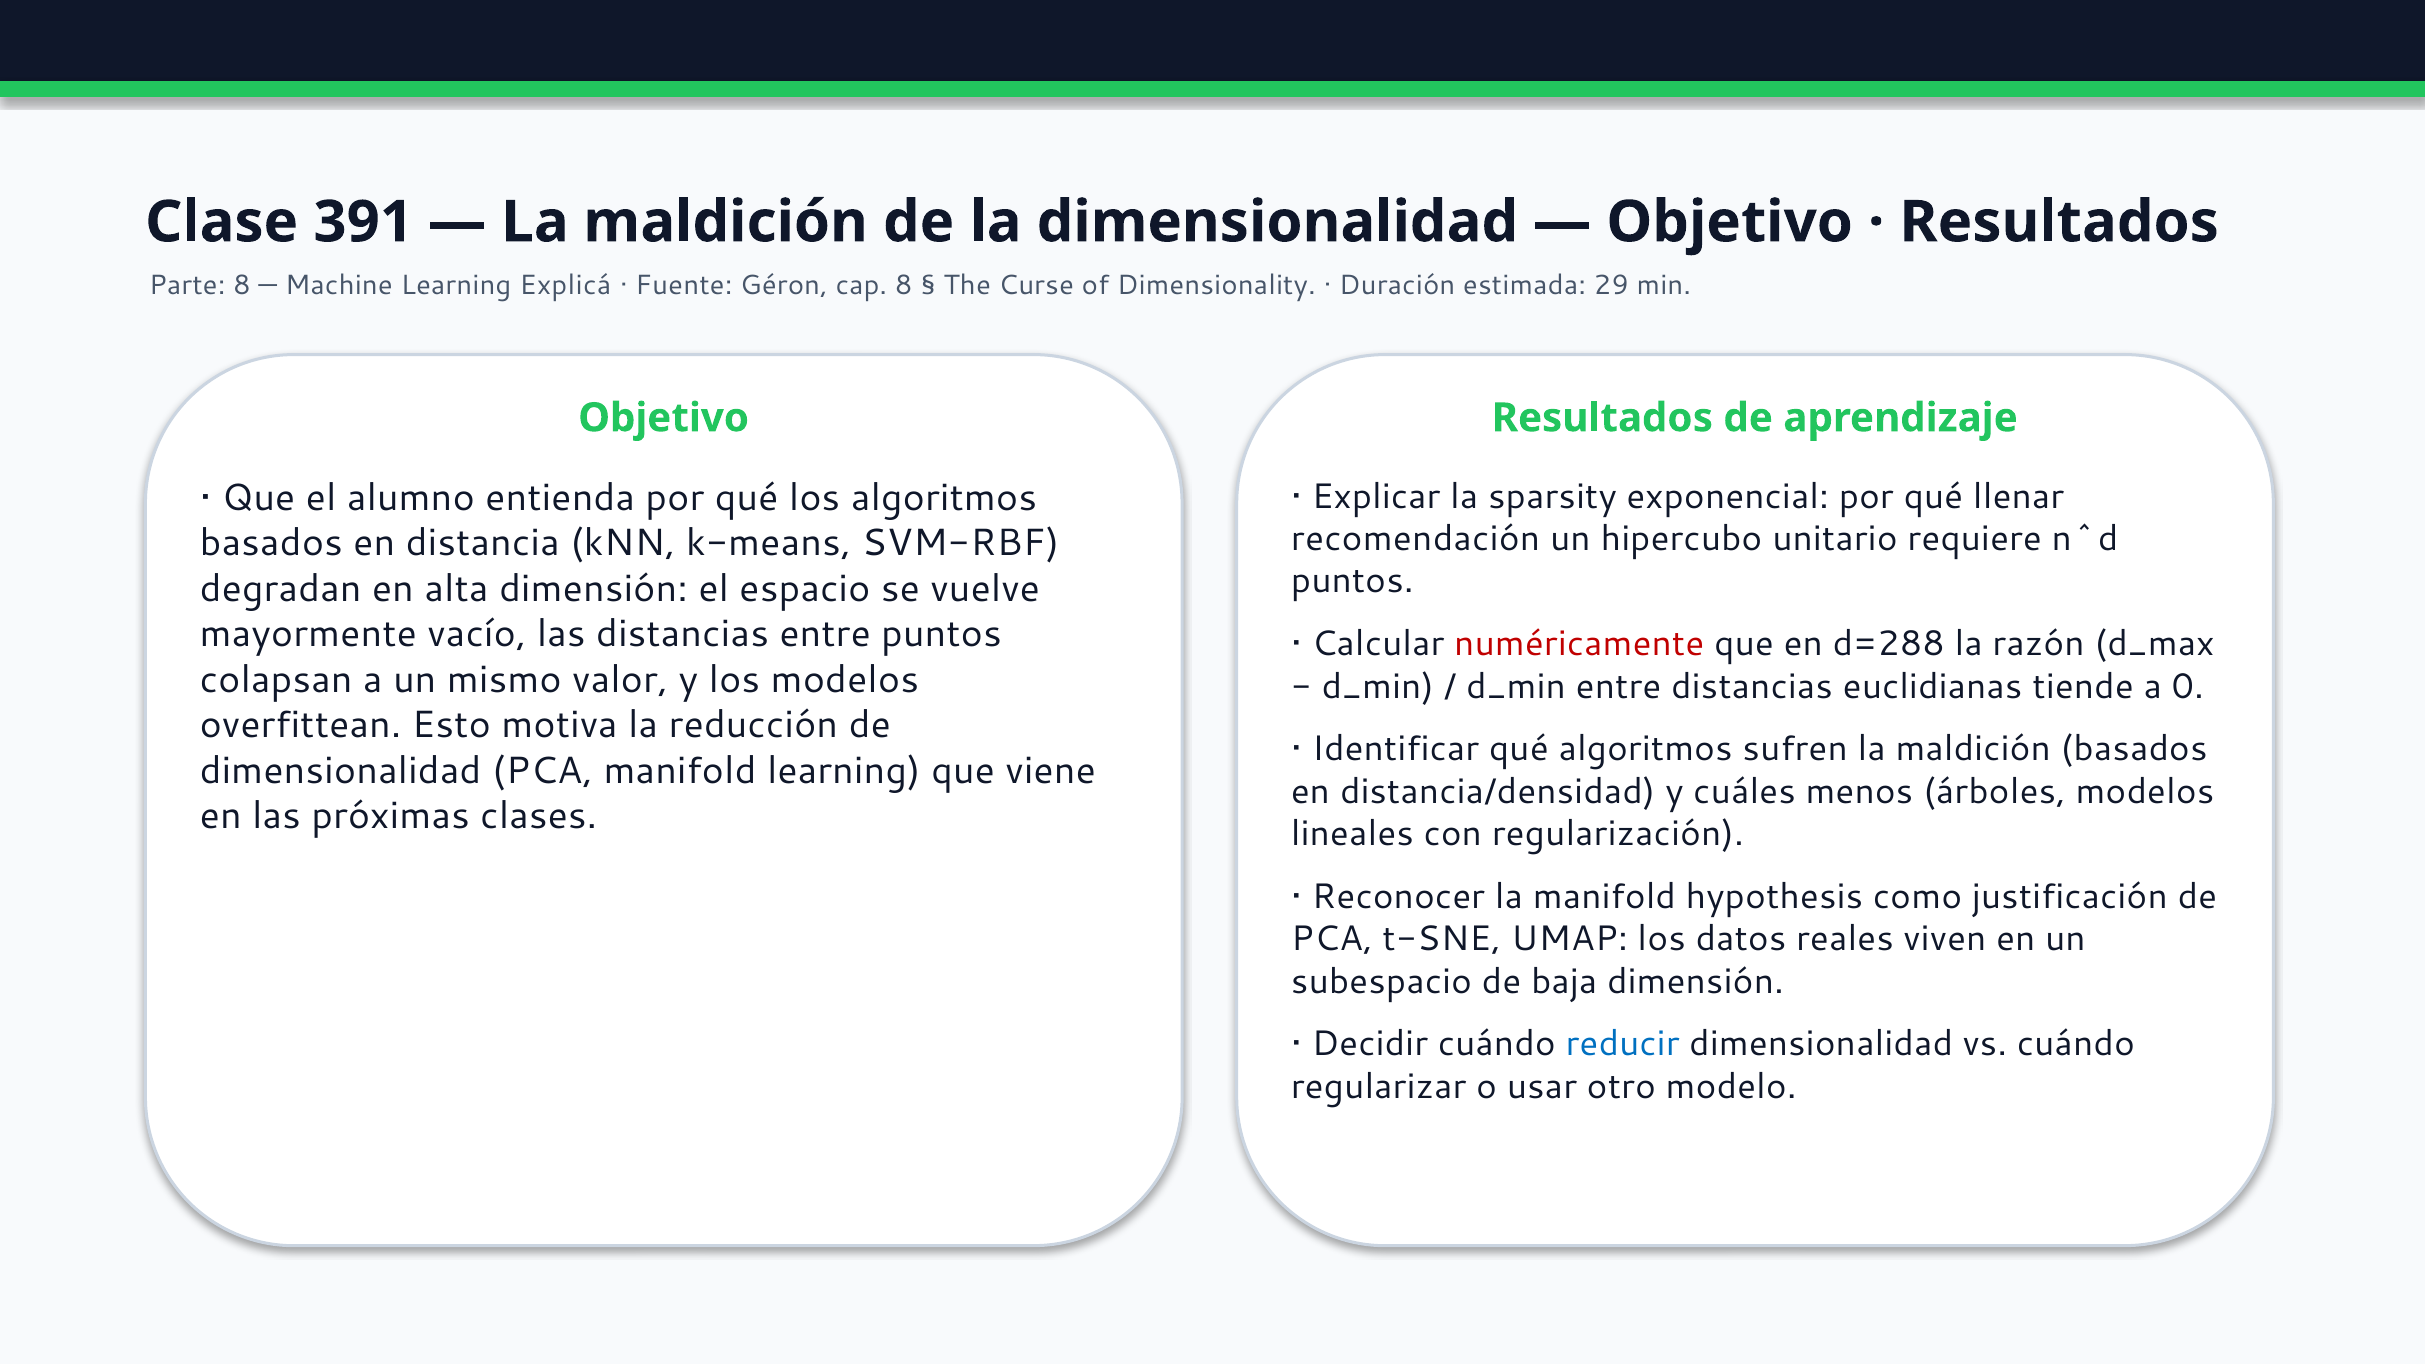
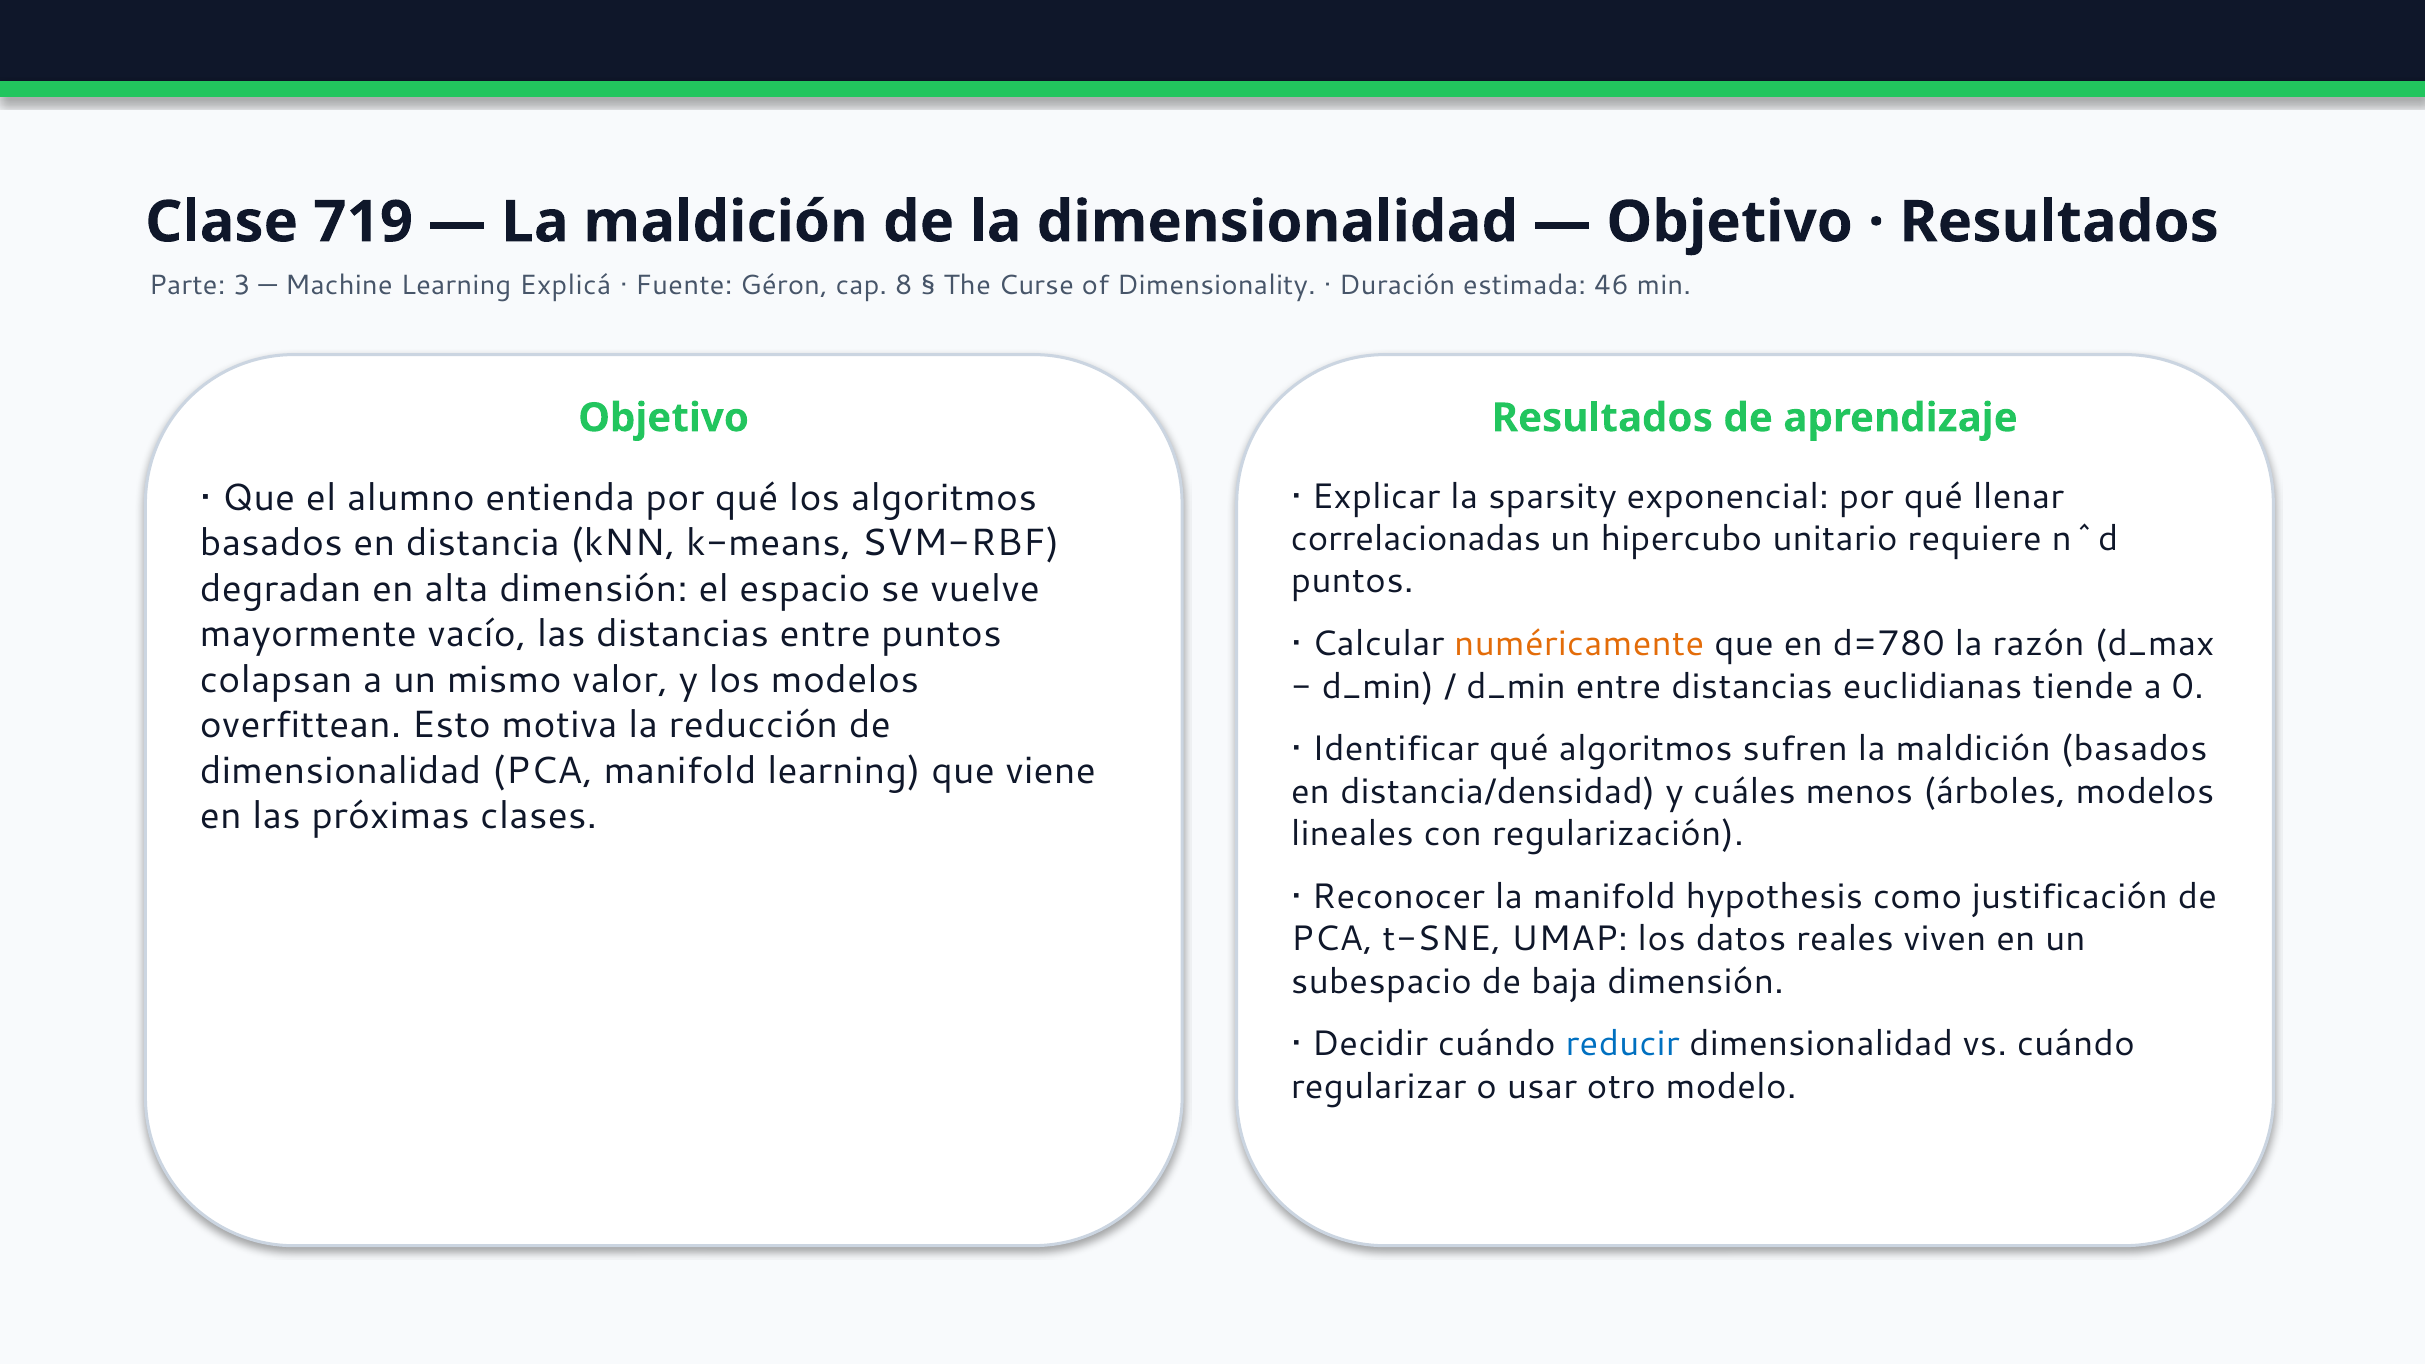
391: 391 -> 719 (363, 222)
Parte 8: 8 -> 3 (242, 286)
29: 29 -> 46 (1611, 286)
recomendación: recomendación -> correlacionadas (1416, 539)
numéricamente colour: red -> orange (1579, 644)
d=288: d=288 -> d=780 (1889, 644)
